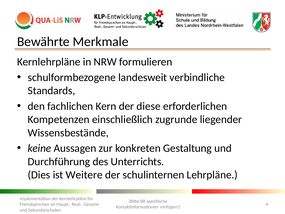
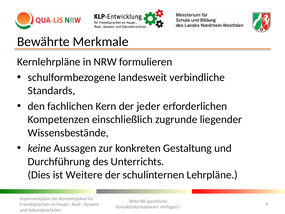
diese: diese -> jeder (149, 106)
